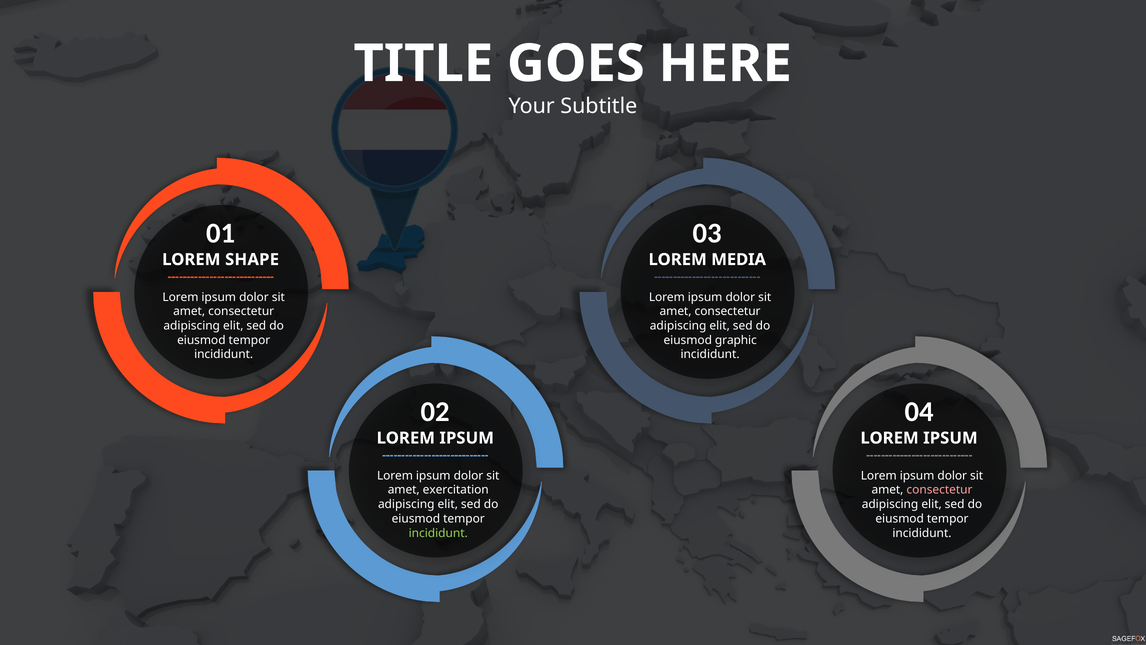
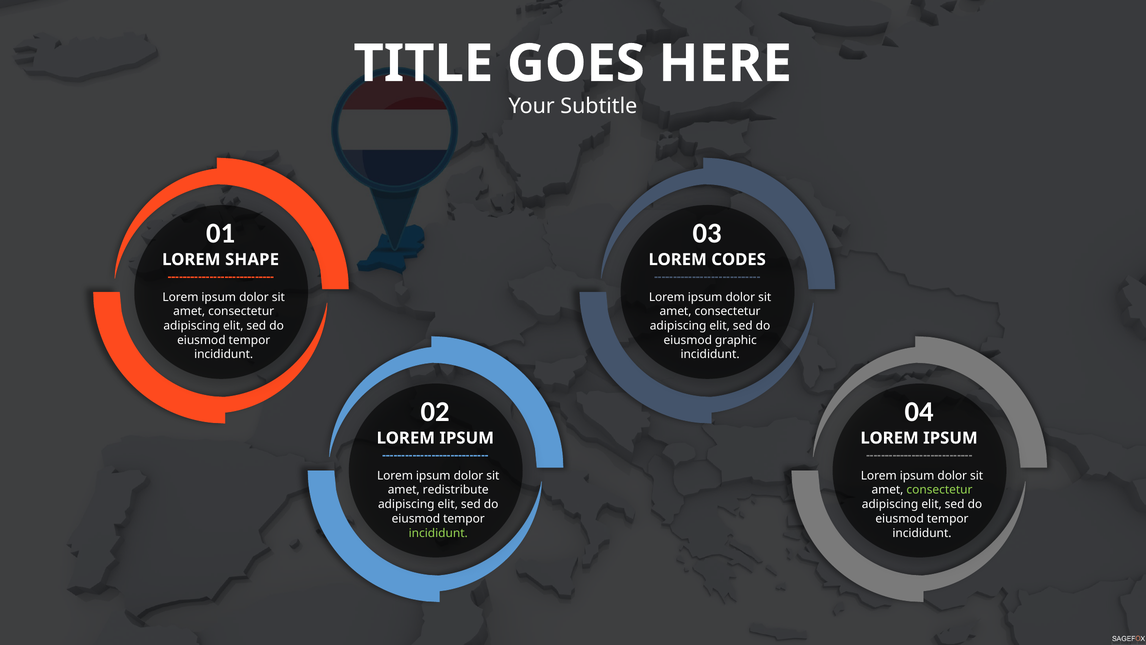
MEDIA: MEDIA -> CODES (739, 259)
exercitation: exercitation -> redistribute (456, 490)
consectetur colour: pink -> light green (939, 490)
